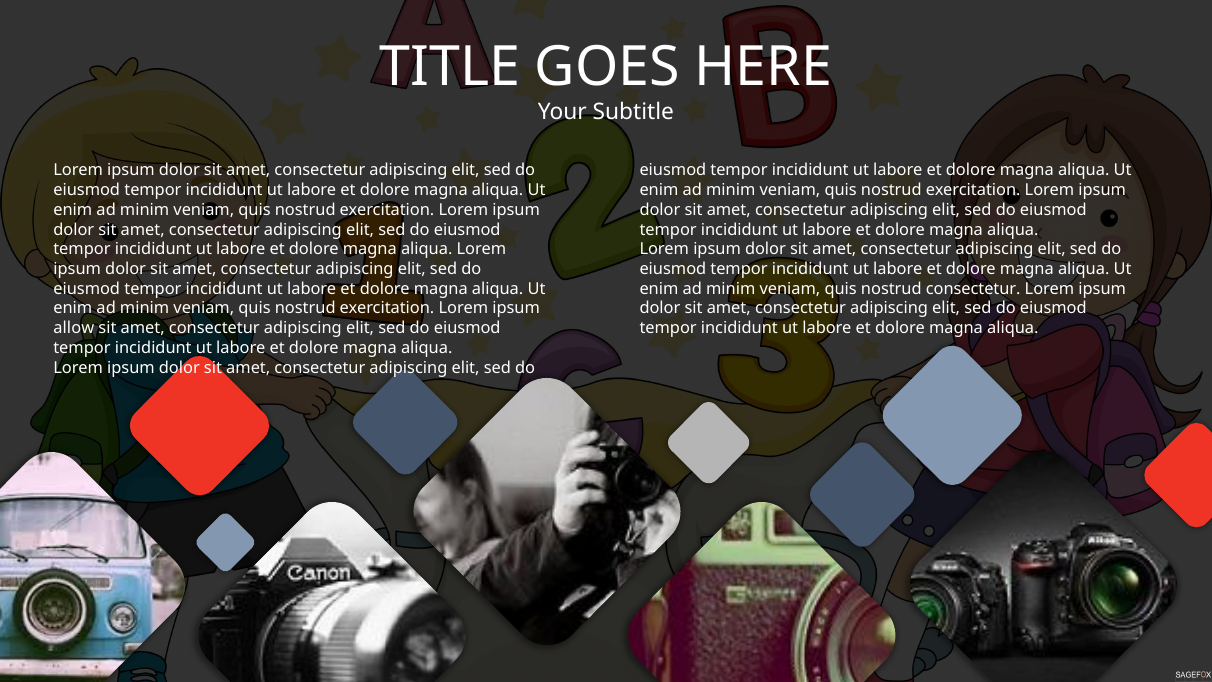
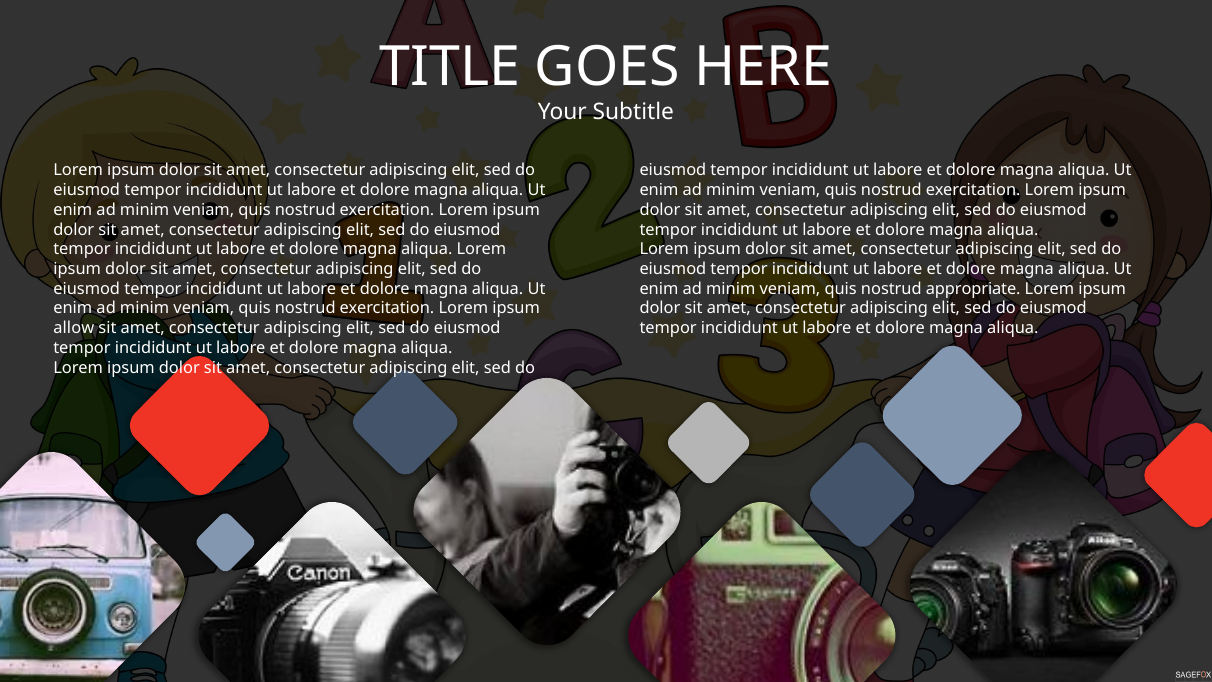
nostrud consectetur: consectetur -> appropriate (973, 289)
